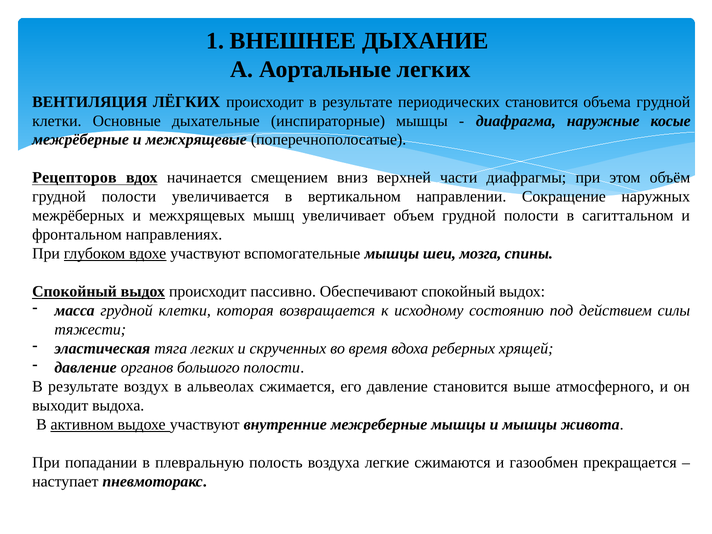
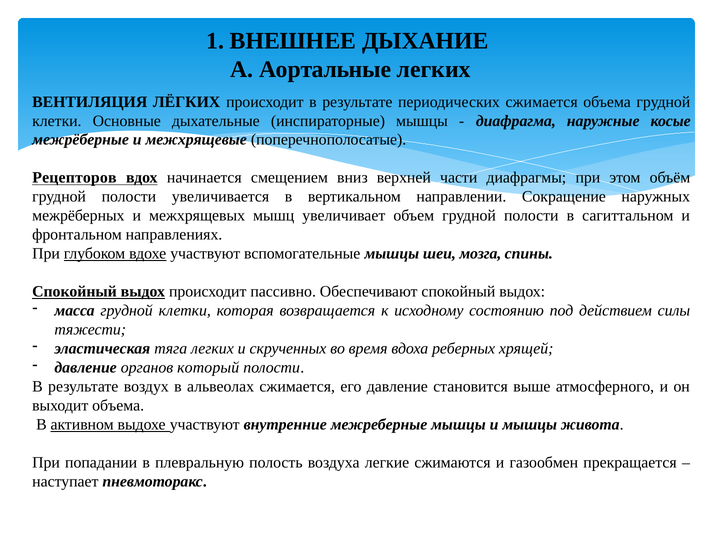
периодических становится: становится -> сжимается (542, 102)
большого: большого -> который (208, 367)
выходит выдоха: выдоха -> объема (118, 405)
